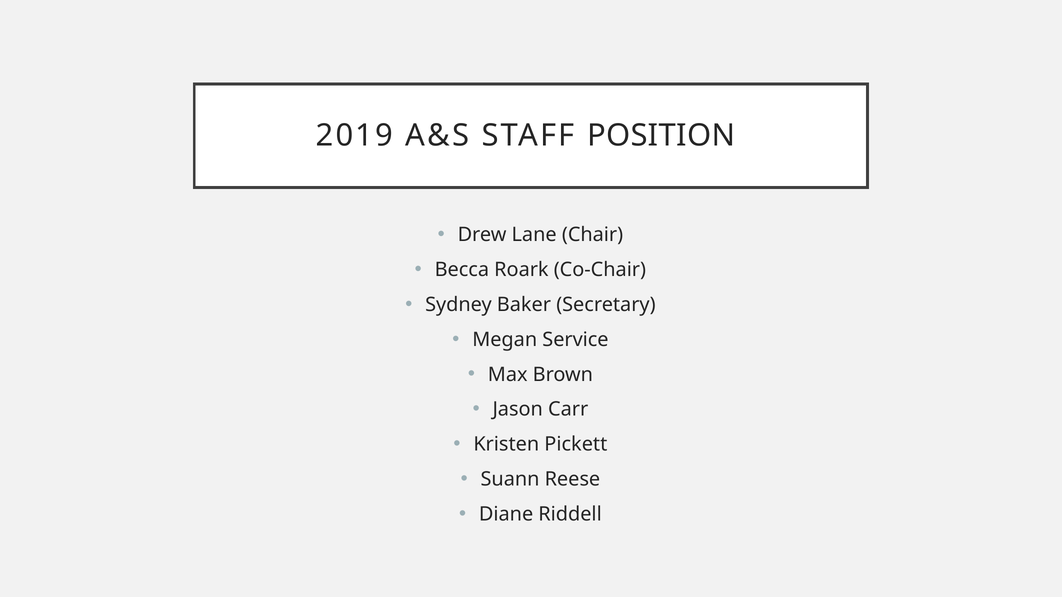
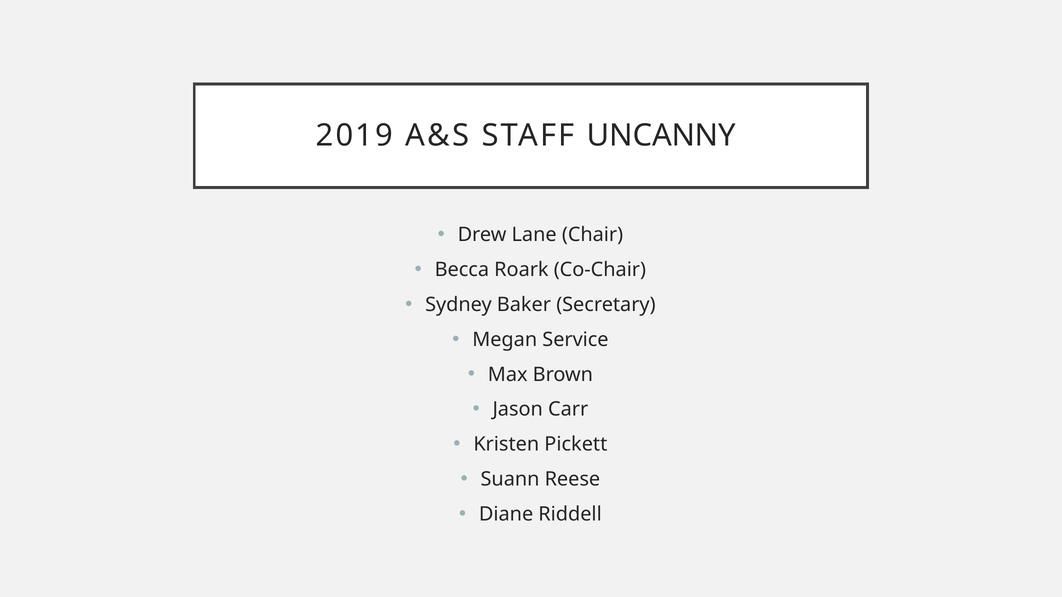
POSITION: POSITION -> UNCANNY (661, 136)
